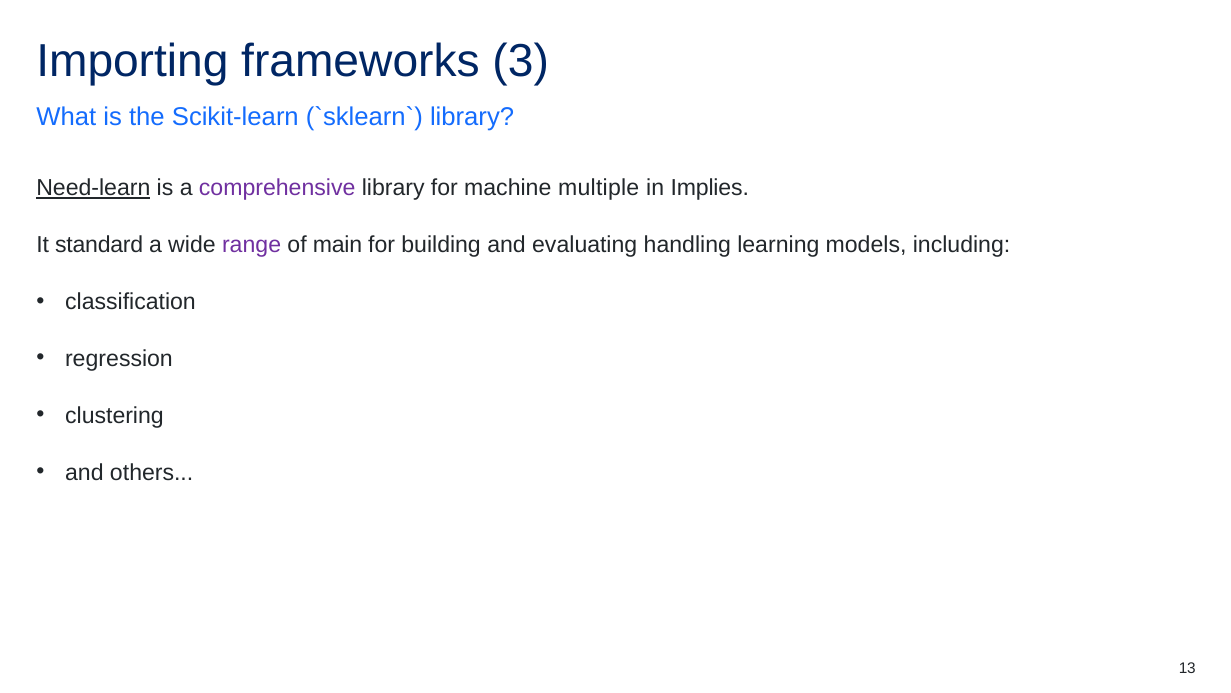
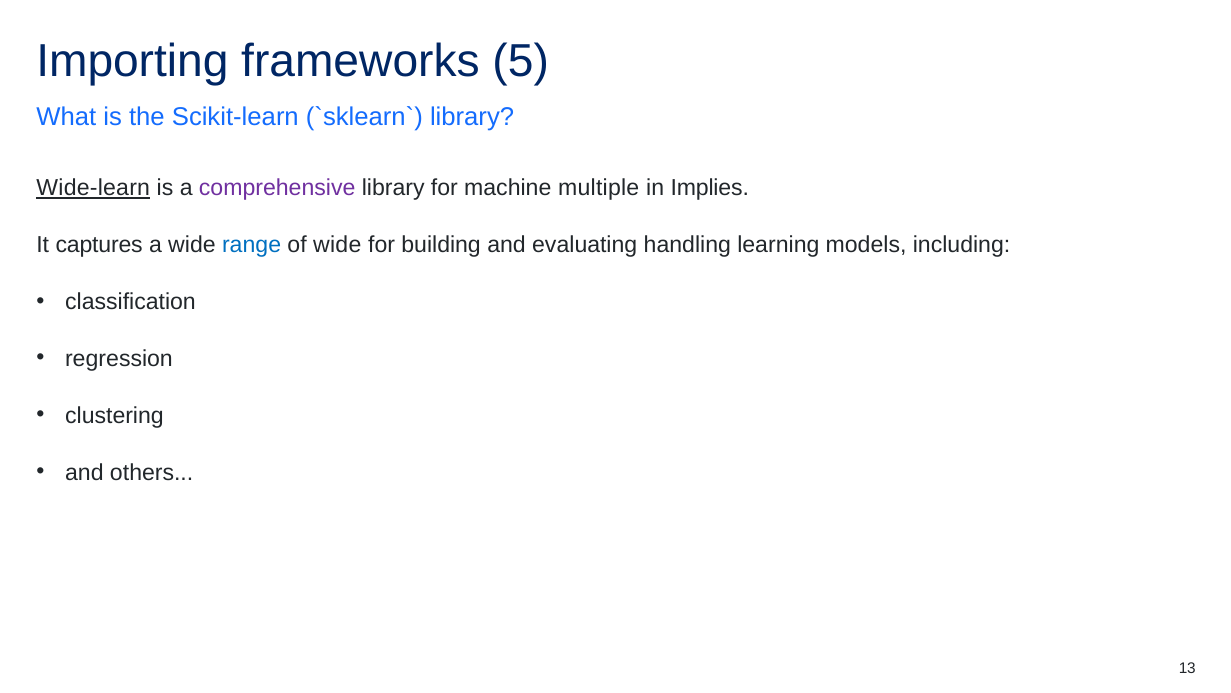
3: 3 -> 5 (521, 61)
Need-learn: Need-learn -> Wide-learn (93, 188)
standard: standard -> captures (99, 244)
range colour: purple -> blue (252, 244)
of main: main -> wide (337, 244)
